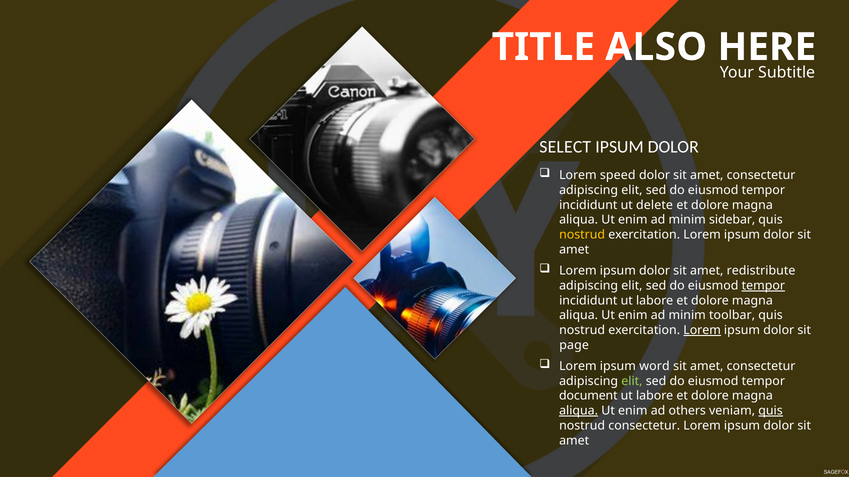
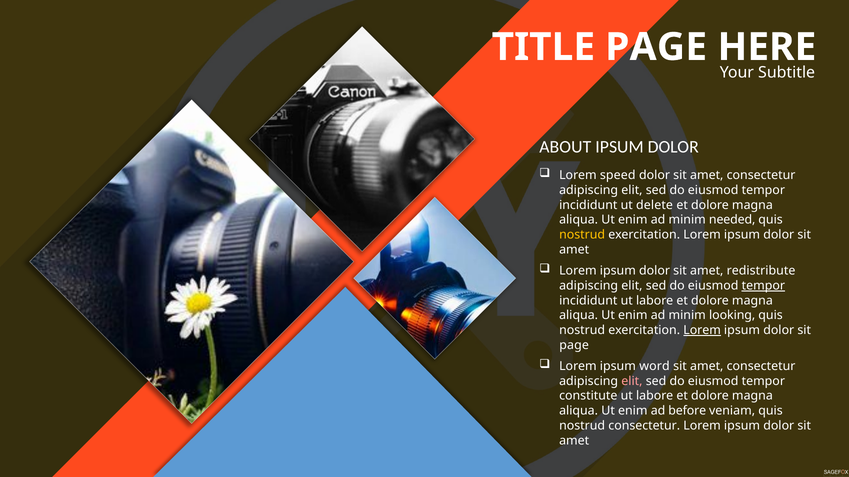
TITLE ALSO: ALSO -> PAGE (656, 47)
SELECT: SELECT -> ABOUT (565, 147)
sidebar: sidebar -> needed (732, 220)
toolbar: toolbar -> looking (732, 316)
elit colour: light green -> pink (632, 381)
document: document -> constitute (588, 396)
aliqua underline: present -> none (579, 411)
others: others -> before (687, 411)
quis underline: present -> none (771, 411)
